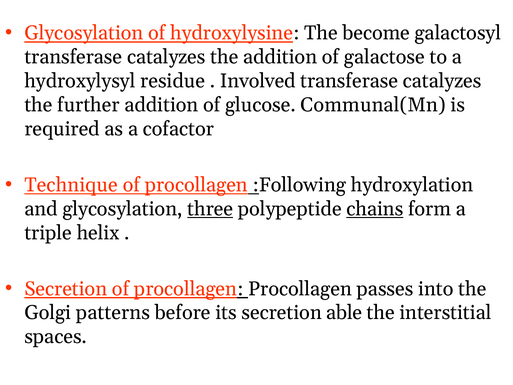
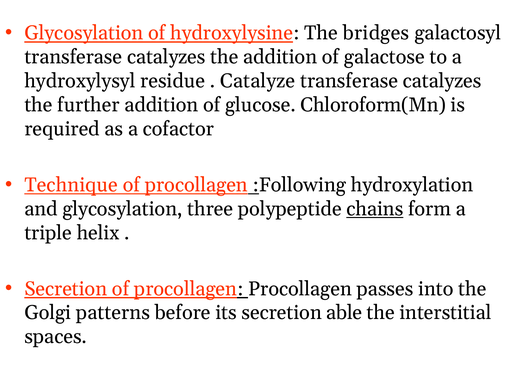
become: become -> bridges (376, 33)
Involved: Involved -> Catalyze (258, 81)
Communal(Mn: Communal(Mn -> Chloroform(Mn (373, 105)
three underline: present -> none (210, 209)
